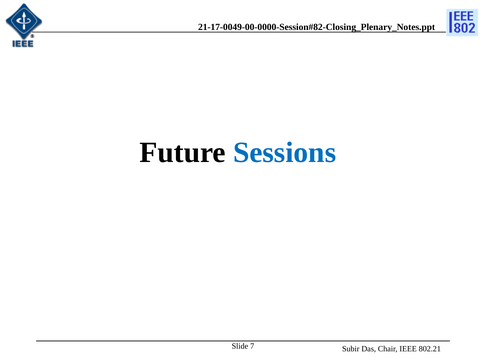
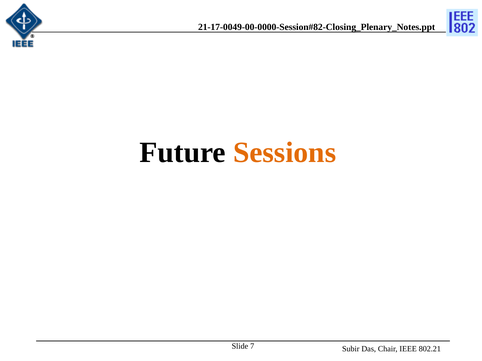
Sessions colour: blue -> orange (285, 153)
